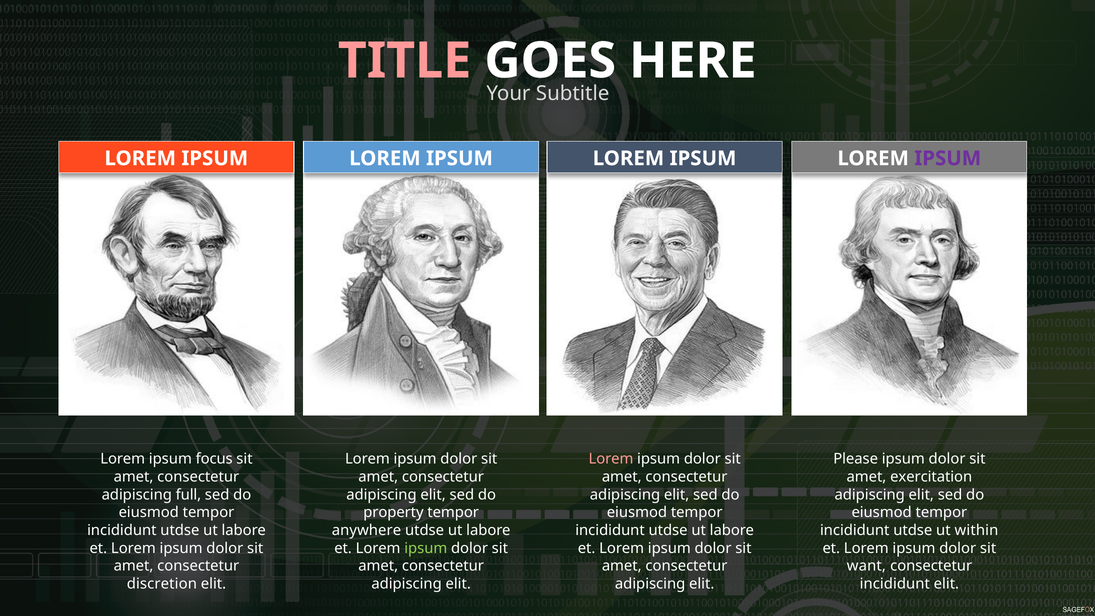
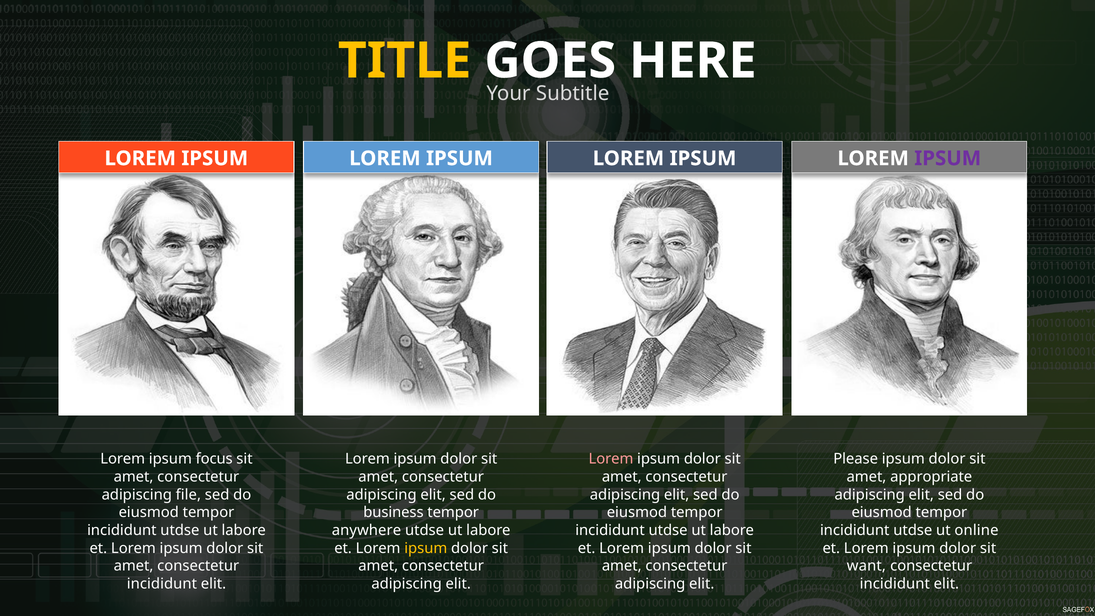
TITLE colour: pink -> yellow (405, 61)
exercitation: exercitation -> appropriate (931, 477)
full: full -> file (188, 495)
property: property -> business (393, 512)
within: within -> online (976, 530)
ipsum colour: light green -> yellow (426, 548)
discretion: discretion -> incididunt (162, 584)
